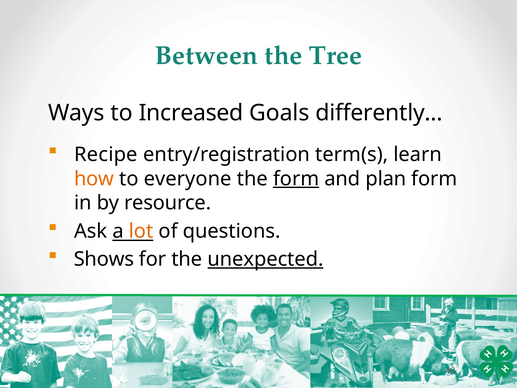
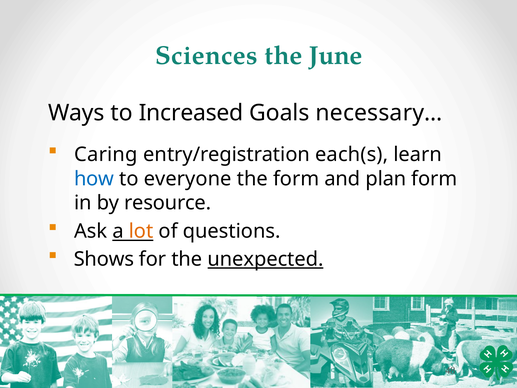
Between: Between -> Sciences (206, 56)
Tree: Tree -> June (336, 56)
differently…: differently… -> necessary… (379, 113)
Recipe: Recipe -> Caring (106, 154)
term(s: term(s -> each(s (352, 154)
how colour: orange -> blue (94, 179)
form underline: present -> none (296, 179)
